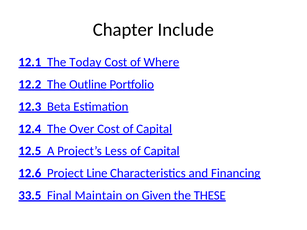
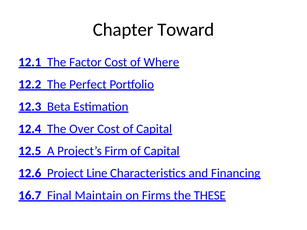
Include: Include -> Toward (186, 30)
Today: Today -> Factor (85, 62)
Outline: Outline -> Perfect (88, 85)
Less: Less -> Firm (116, 151)
33.5: 33.5 -> 16.7 (30, 196)
Given: Given -> Firms (156, 196)
